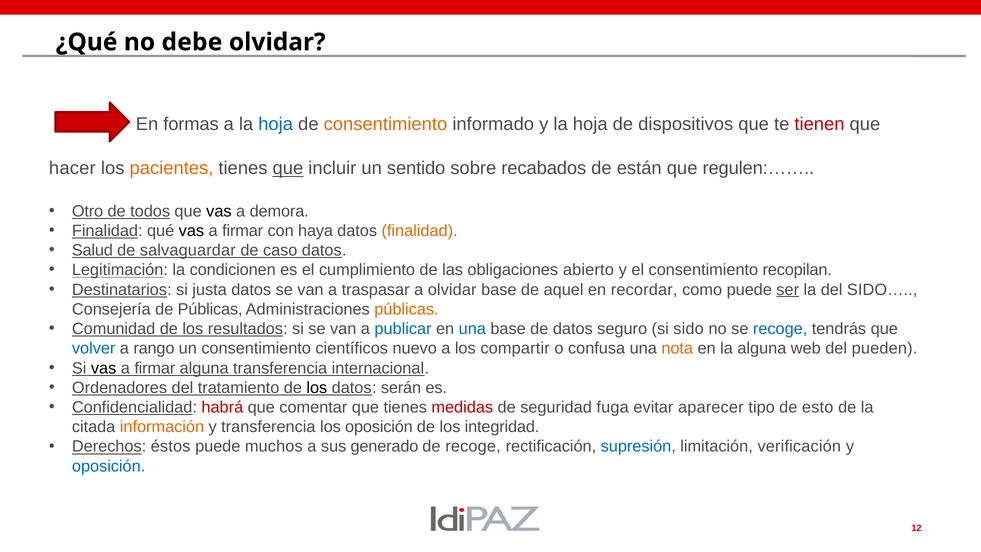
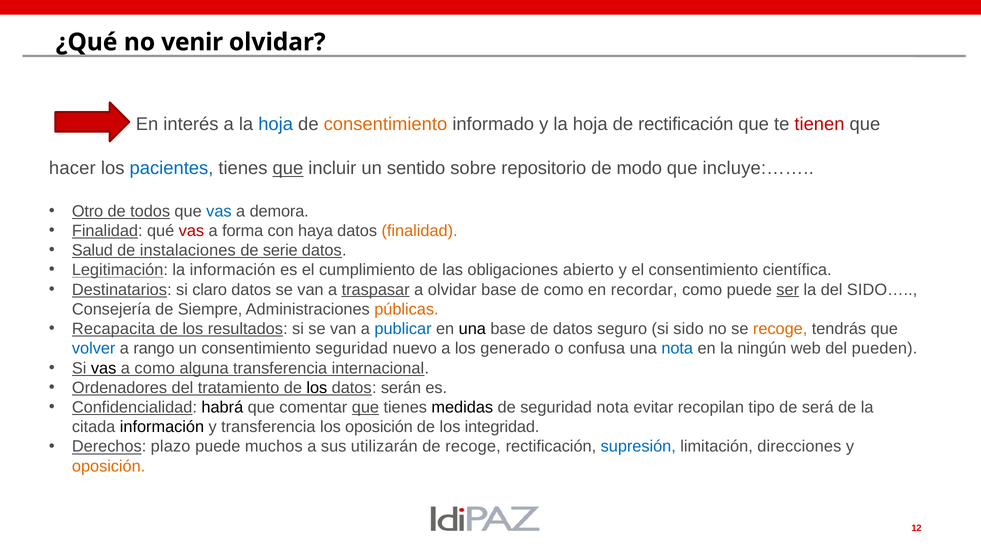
debe: debe -> venir (192, 42)
formas: formas -> interés (191, 124)
de dispositivos: dispositivos -> rectificación (686, 124)
pacientes colour: orange -> blue (171, 168)
recabados: recabados -> repositorio (544, 168)
están: están -> modo (639, 168)
regulen:……: regulen:…… -> incluye:…… (758, 168)
vas colour: black -> blue (219, 211)
vas colour: black -> red (191, 231)
firmar: firmar -> forma (243, 231)
salvaguardar: salvaguardar -> instalaciones (188, 250)
caso: caso -> serie (280, 250)
la condicionen: condicionen -> información (233, 270)
recopilan: recopilan -> científica (797, 270)
justa: justa -> claro (210, 290)
traspasar underline: none -> present (376, 290)
de aquel: aquel -> como (564, 290)
de Públicas: Públicas -> Siempre (210, 309)
Comunidad: Comunidad -> Recapacita (114, 329)
una colour: blue -> black (472, 329)
recoge colour: blue -> orange (780, 329)
consentimiento científicos: científicos -> seguridad (352, 348)
compartir: compartir -> generado (515, 348)
nota colour: orange -> blue (677, 348)
la alguna: alguna -> ningún (762, 348)
firmar: firmar -> como (155, 368)
habrá colour: red -> black (222, 407)
que underline: none -> present (365, 407)
medidas colour: red -> black (462, 407)
seguridad fuga: fuga -> nota (613, 407)
aparecer: aparecer -> recopilan (711, 407)
esto: esto -> será (818, 407)
información colour: orange -> black (162, 427)
éstos: éstos -> plazo (171, 446)
generado: generado -> utilizarán (384, 446)
verificación: verificación -> direcciones (799, 446)
oposición colour: blue -> orange (109, 466)
